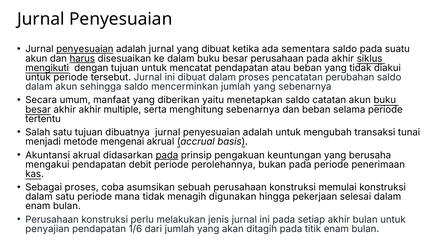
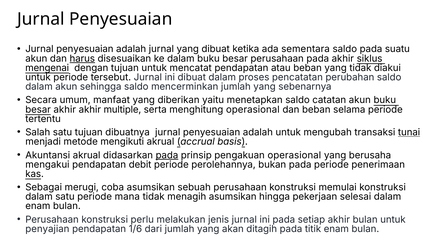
penyesuaian underline: present -> none (85, 49)
mengikuti: mengikuti -> mengenai (47, 68)
menghitung sebenarnya: sebenarnya -> operasional (253, 109)
tunai underline: none -> present (409, 132)
mengenai: mengenai -> mengikuti (122, 141)
pengakuan keuntungan: keuntungan -> operasional (294, 155)
Sebagai proses: proses -> merugi (82, 187)
menagih digunakan: digunakan -> asumsikan (233, 196)
